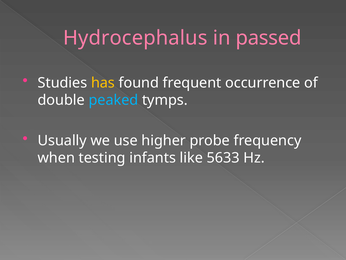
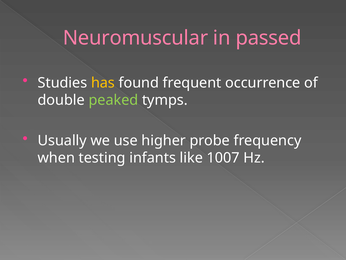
Hydrocephalus: Hydrocephalus -> Neuromuscular (135, 38)
peaked colour: light blue -> light green (113, 100)
5633: 5633 -> 1007 (223, 158)
